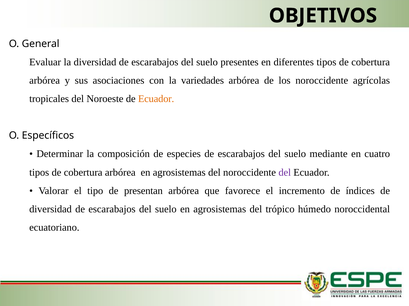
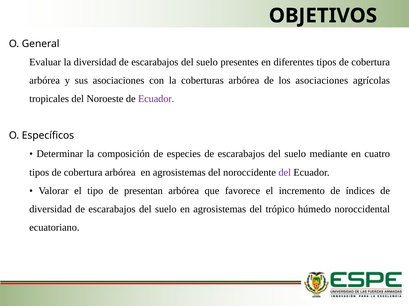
variedades: variedades -> coberturas (202, 81)
los noroccidente: noroccidente -> asociaciones (322, 81)
Ecuador colour: orange -> purple (156, 99)
